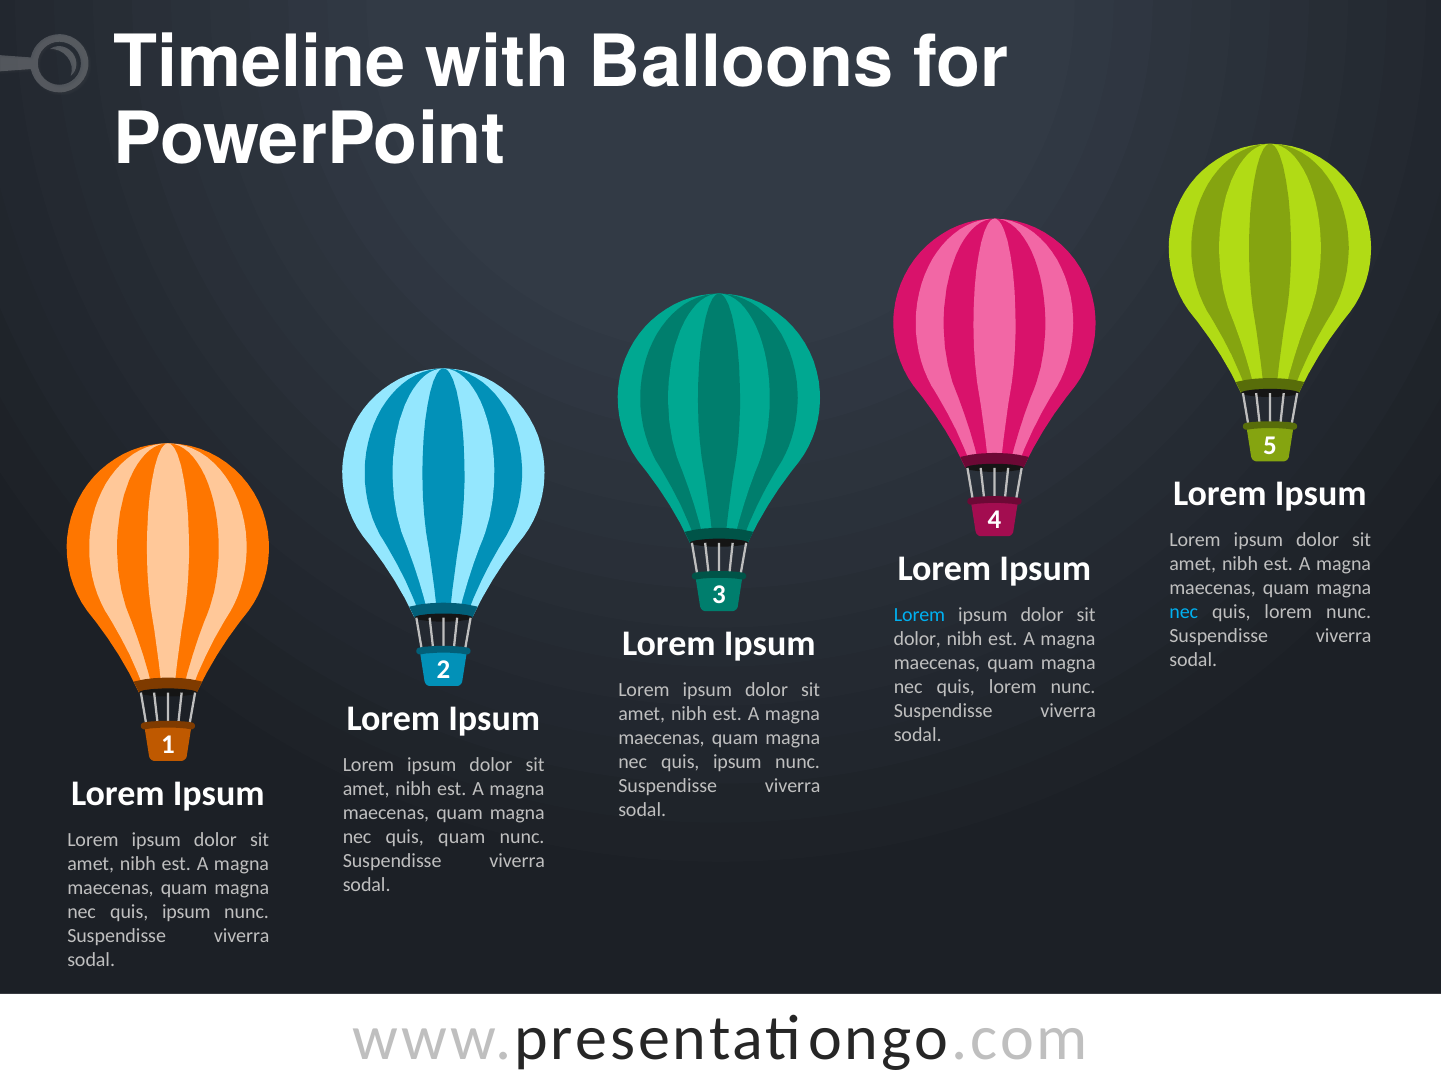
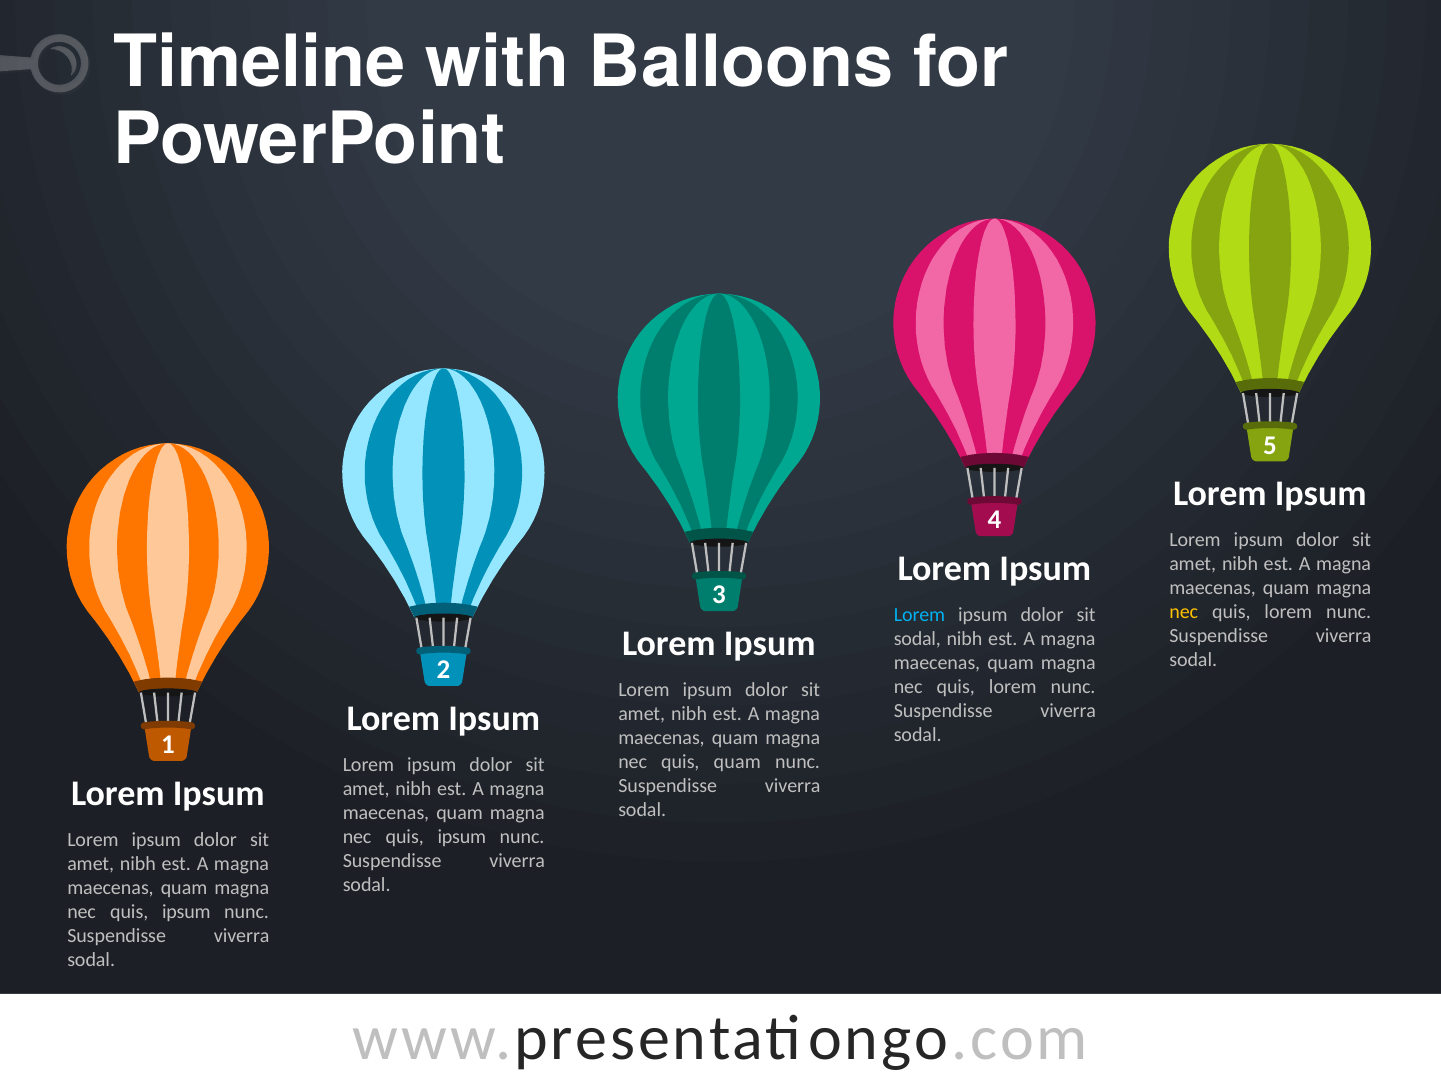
nec colour: light blue -> yellow (1184, 612)
dolor: dolor -> sodal (917, 639)
ipsum: ipsum -> quam (737, 762)
quam: quam -> ipsum (462, 837)
